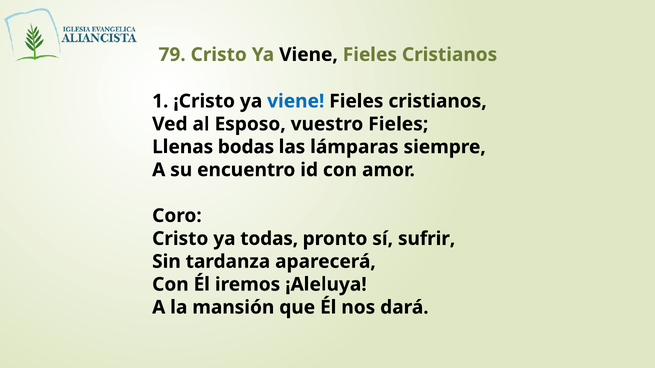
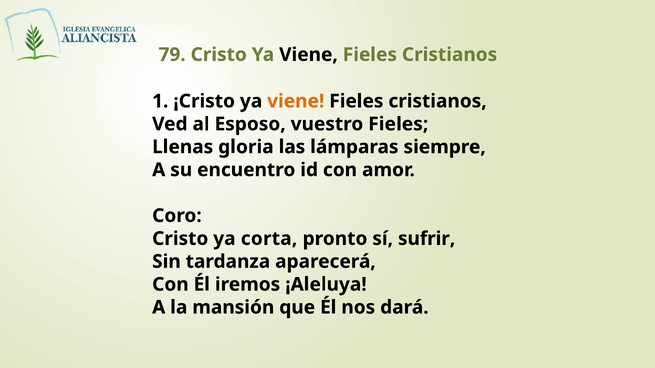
viene colour: blue -> orange (296, 101)
bodas: bodas -> gloria (246, 147)
todas: todas -> corta (269, 239)
